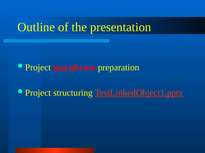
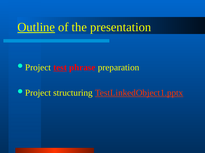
Outline underline: none -> present (36, 27)
